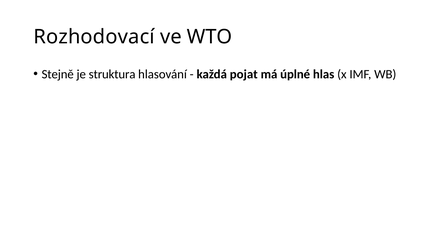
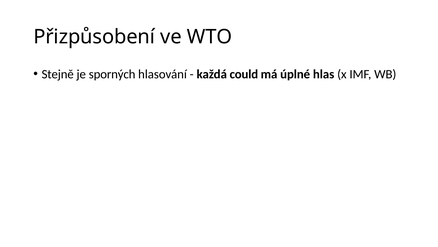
Rozhodovací: Rozhodovací -> Přizpůsobení (94, 37)
struktura: struktura -> sporných (112, 74)
pojat: pojat -> could (244, 74)
